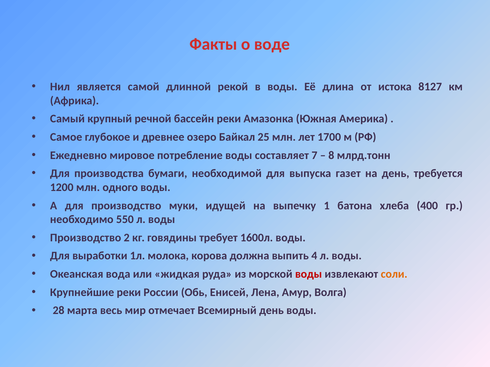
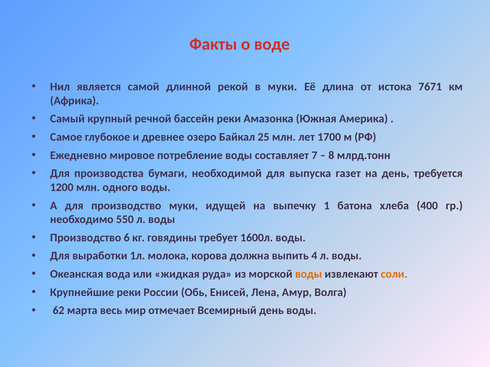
в воды: воды -> муки (282, 87)
8127: 8127 -> 7671 (430, 87)
2: 2 -> 6 (127, 238)
воды colour: red -> orange (309, 274)
28: 28 -> 62 (59, 311)
